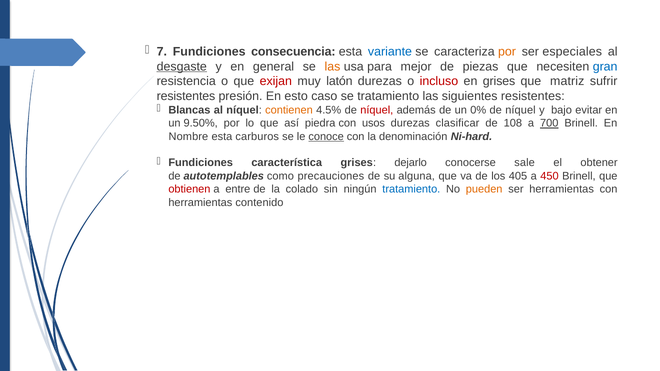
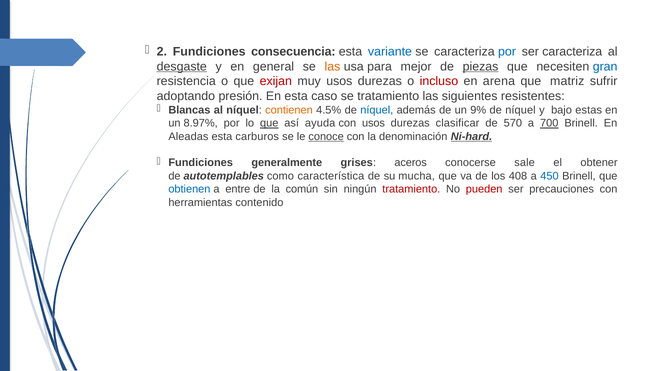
7: 7 -> 2 (162, 52)
por colour: orange -> blue (507, 52)
ser especiales: especiales -> caracteriza (572, 52)
piezas underline: none -> present (481, 67)
muy latón: latón -> usos (339, 81)
en grises: grises -> arena (499, 81)
resistentes: resistentes -> adoptando (186, 96)
En esto: esto -> esta (296, 96)
níquel colour: red -> blue (377, 110)
0%: 0% -> 9% (478, 110)
evitar: evitar -> estas (589, 110)
9.50%: 9.50% -> 8.97% (201, 123)
que underline: none -> present (269, 123)
piedra: piedra -> ayuda (320, 123)
108: 108 -> 570 (513, 123)
Nombre: Nombre -> Aleadas (188, 137)
Ni-hard underline: none -> present (471, 137)
característica: característica -> generalmente (287, 163)
dejarlo: dejarlo -> aceros (411, 163)
precauciones: precauciones -> característica (331, 176)
alguna: alguna -> mucha (417, 176)
405: 405 -> 408 (518, 176)
450 colour: red -> blue (549, 176)
obtienen colour: red -> blue (189, 189)
colado: colado -> común (302, 189)
tratamiento colour: blue -> red (411, 189)
pueden colour: orange -> red (484, 189)
ser herramientas: herramientas -> precauciones (562, 189)
